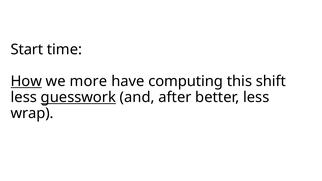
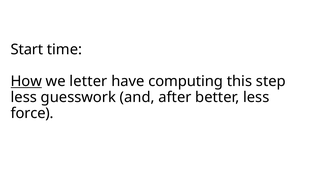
more: more -> letter (88, 81)
shift: shift -> step (271, 81)
guesswork underline: present -> none (78, 97)
wrap: wrap -> force (32, 113)
